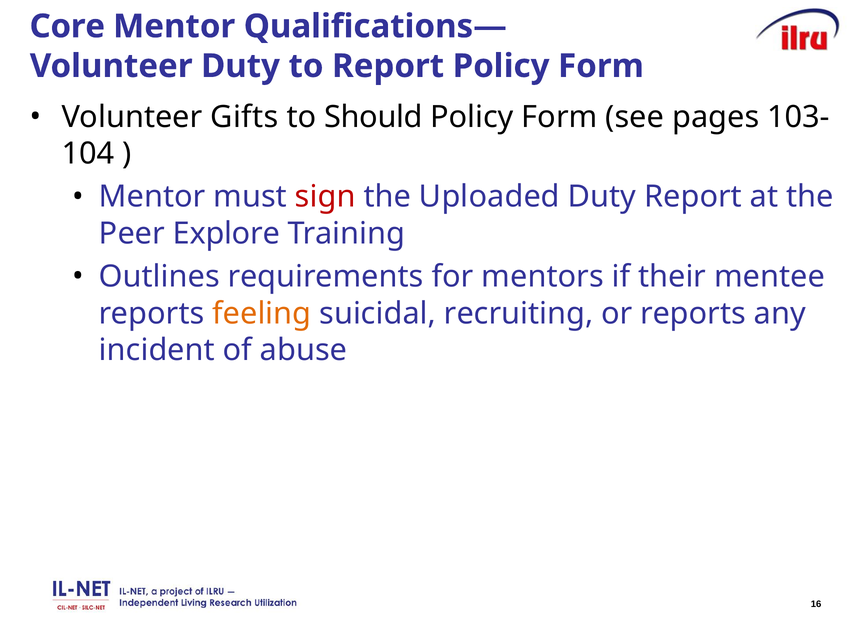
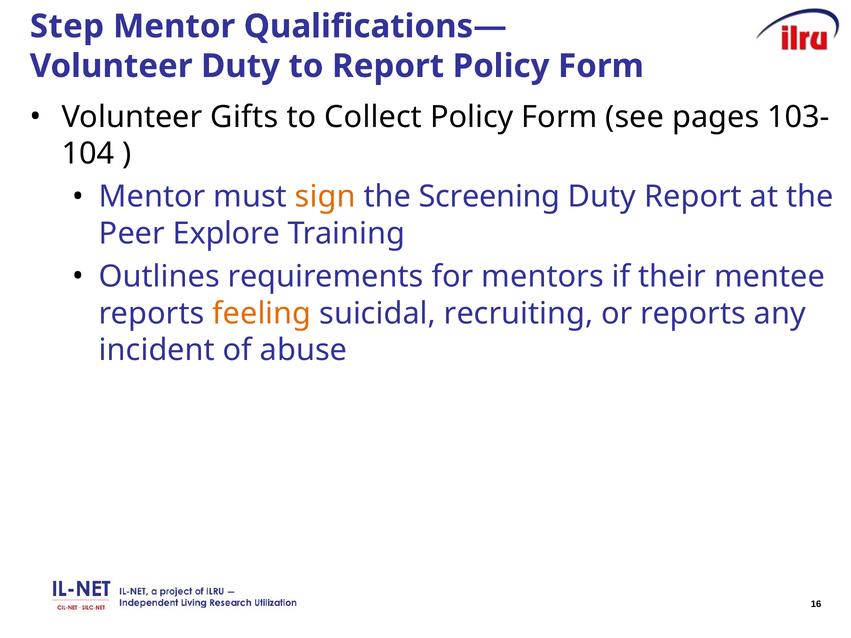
Core: Core -> Step (67, 26)
Should: Should -> Collect (373, 117)
sign colour: red -> orange (325, 197)
Uploaded: Uploaded -> Screening (490, 197)
